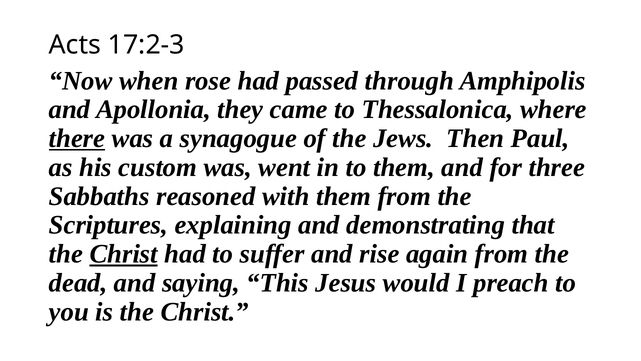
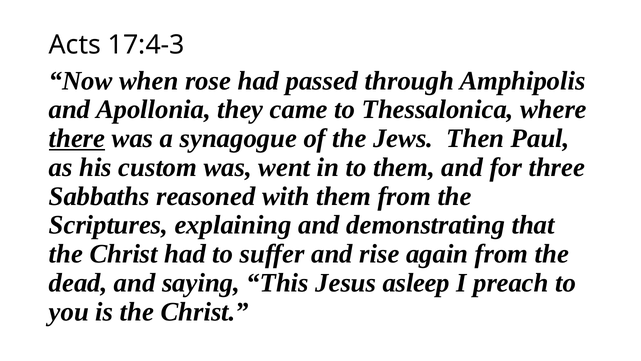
17:2-3: 17:2-3 -> 17:4-3 (146, 45)
Christ underline: present -> none (124, 254)
would: would -> asleep (416, 282)
